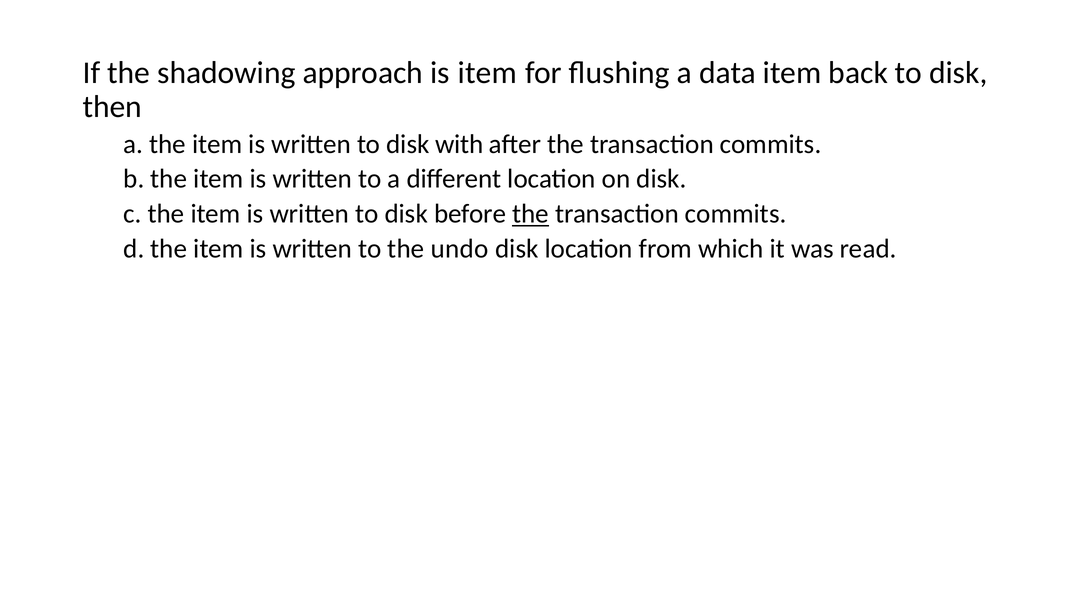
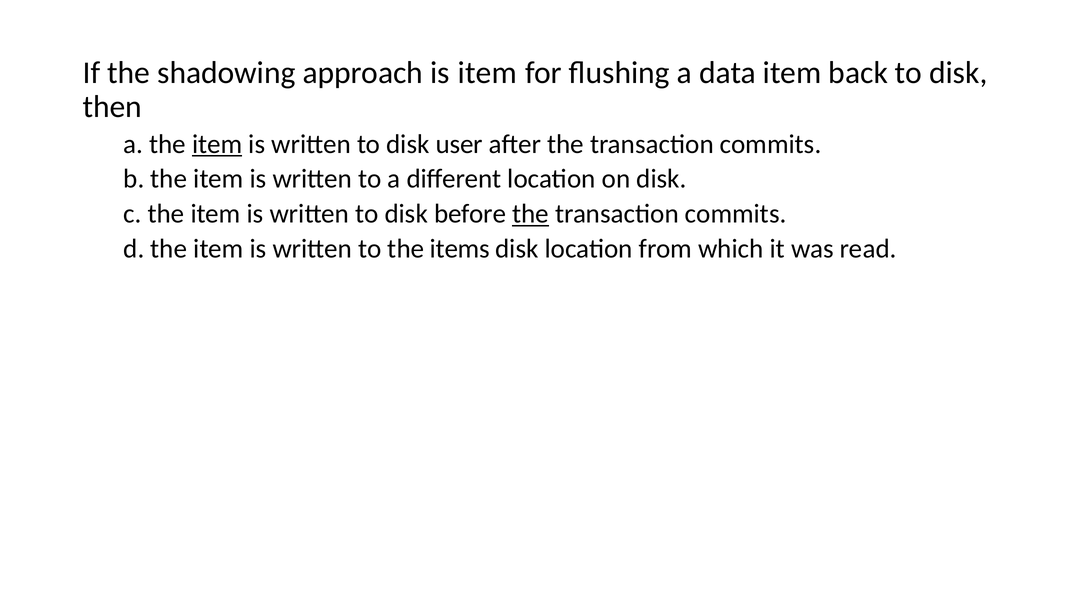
item underline: none -> present (217, 144)
with: with -> user (459, 144)
undo: undo -> items (460, 249)
